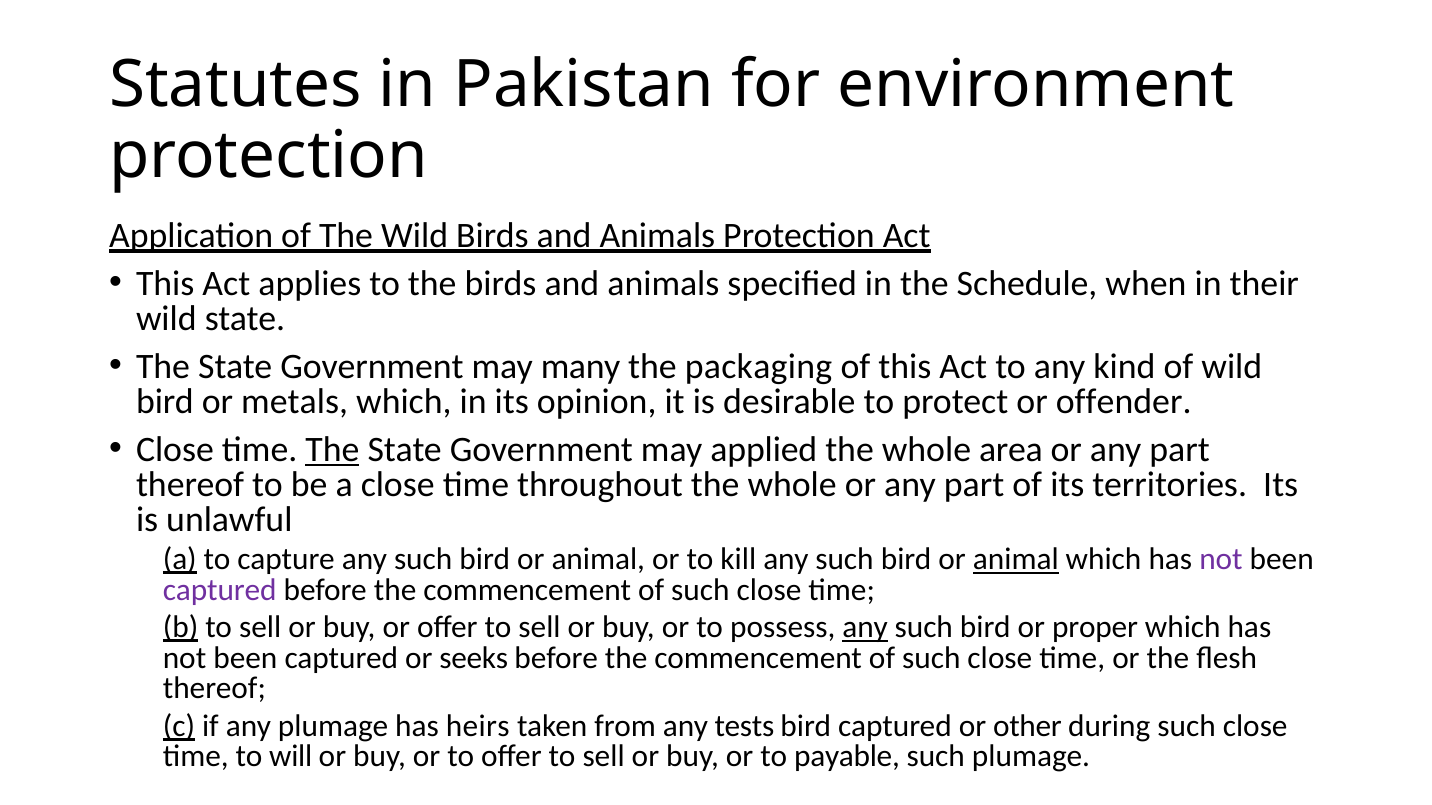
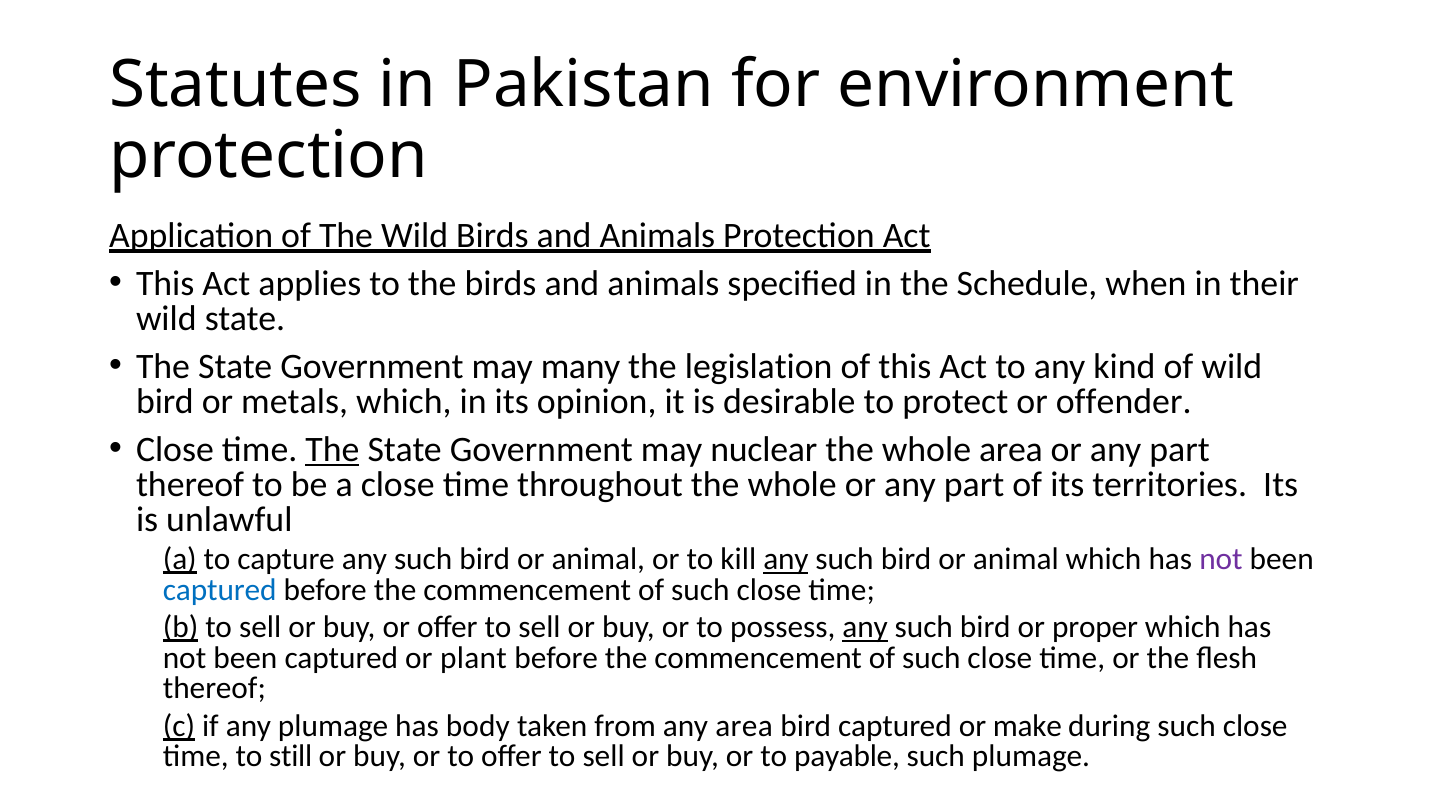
packaging: packaging -> legislation (759, 367)
applied: applied -> nuclear (764, 450)
any underline: none -> present (786, 560)
animal underline: present -> none (1016, 560)
captured colour: purple -> blue (220, 590)
seeks: seeks -> plant (473, 658)
heirs: heirs -> body (478, 726)
any tests: tests -> area (744, 726)
other: other -> make (1027, 726)
will: will -> still (291, 757)
